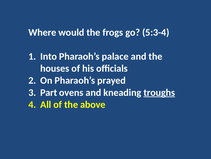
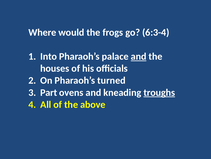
5:3-4: 5:3-4 -> 6:3-4 (156, 32)
and underline: none -> present (139, 56)
prayed: prayed -> turned (111, 80)
